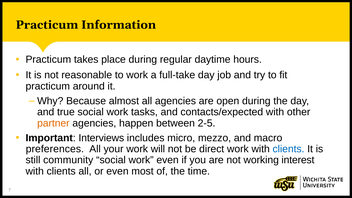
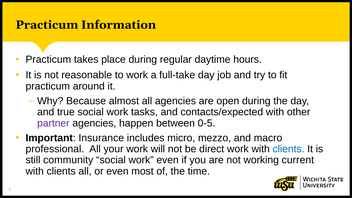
partner colour: orange -> purple (53, 123)
2-5: 2-5 -> 0-5 (207, 123)
Interviews: Interviews -> Insurance (101, 138)
preferences: preferences -> professional (55, 149)
interest: interest -> current (298, 160)
